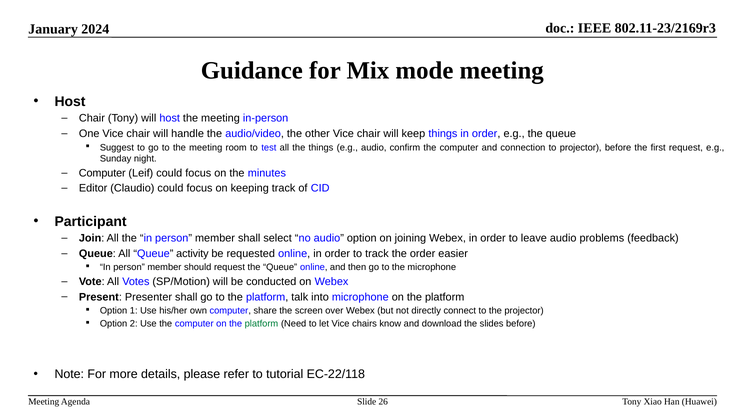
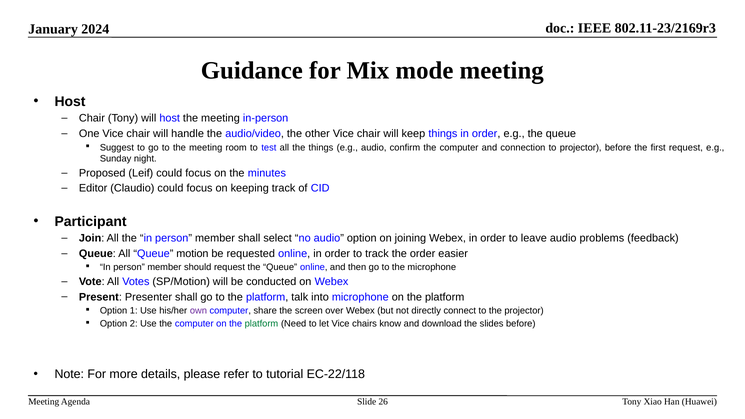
Computer: Computer -> Proposed (102, 173)
activity: activity -> motion (192, 254)
own colour: black -> purple (198, 311)
